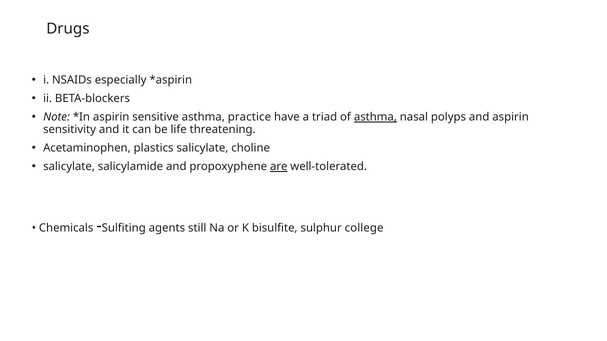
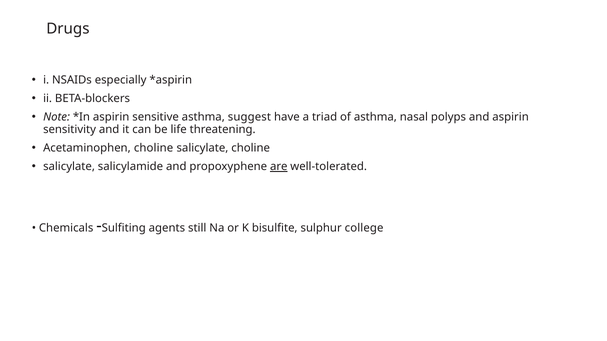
practice: practice -> suggest (249, 117)
asthma underline: present -> none (375, 117)
Acetaminophen plastics: plastics -> choline (154, 148)
